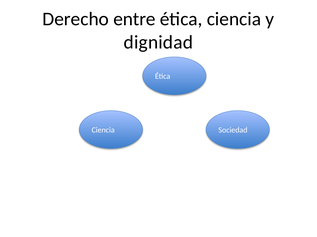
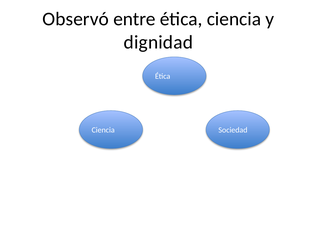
Derecho: Derecho -> Observó (76, 19)
